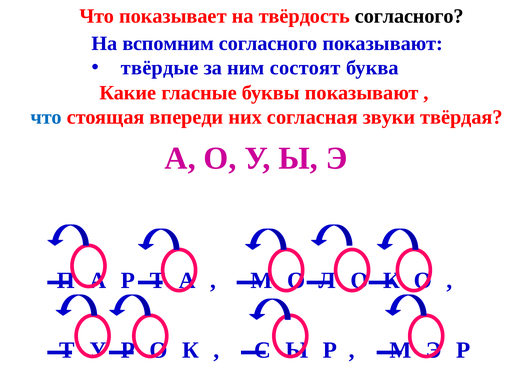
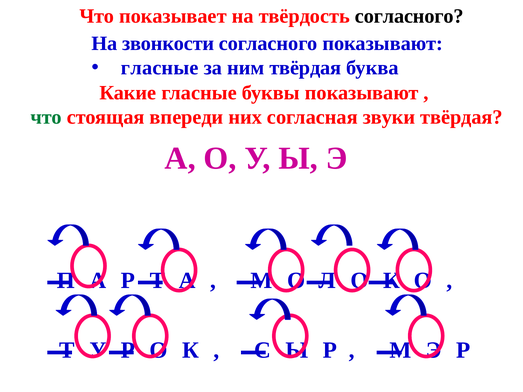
вспомним: вспомним -> звонкости (168, 43)
твёрдые: твёрдые -> гласные (160, 68)
ним состоят: состоят -> твёрдая (305, 68)
что colour: blue -> green (46, 117)
